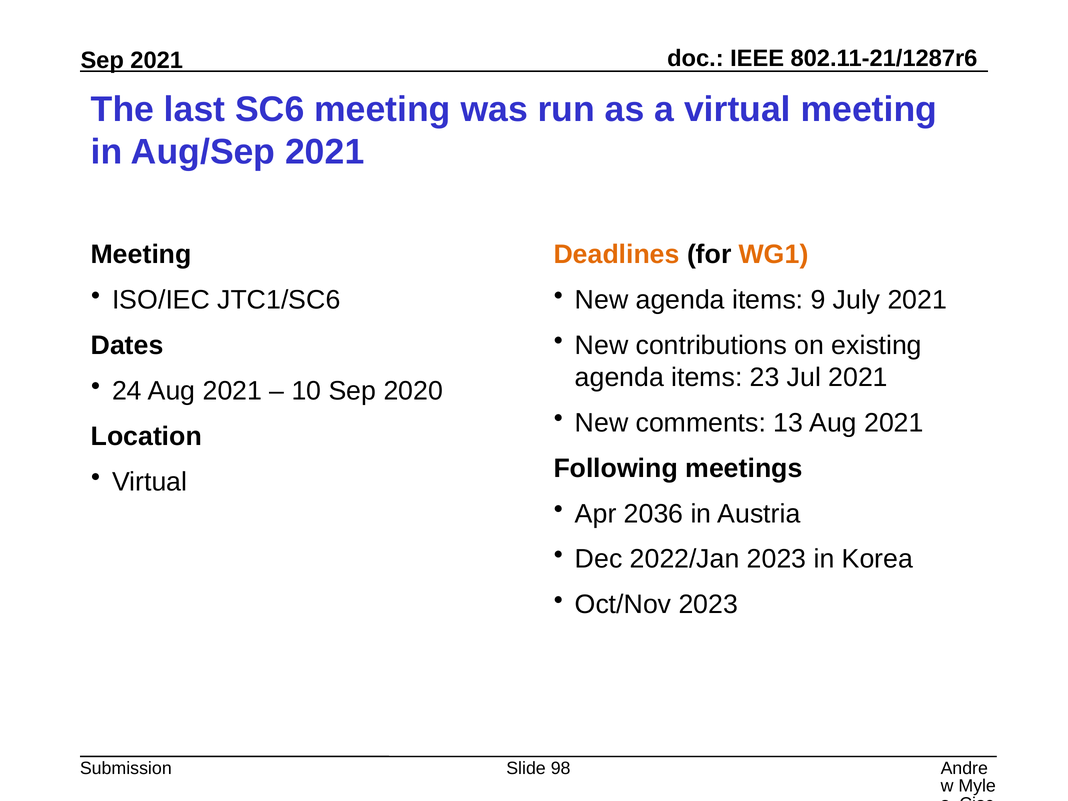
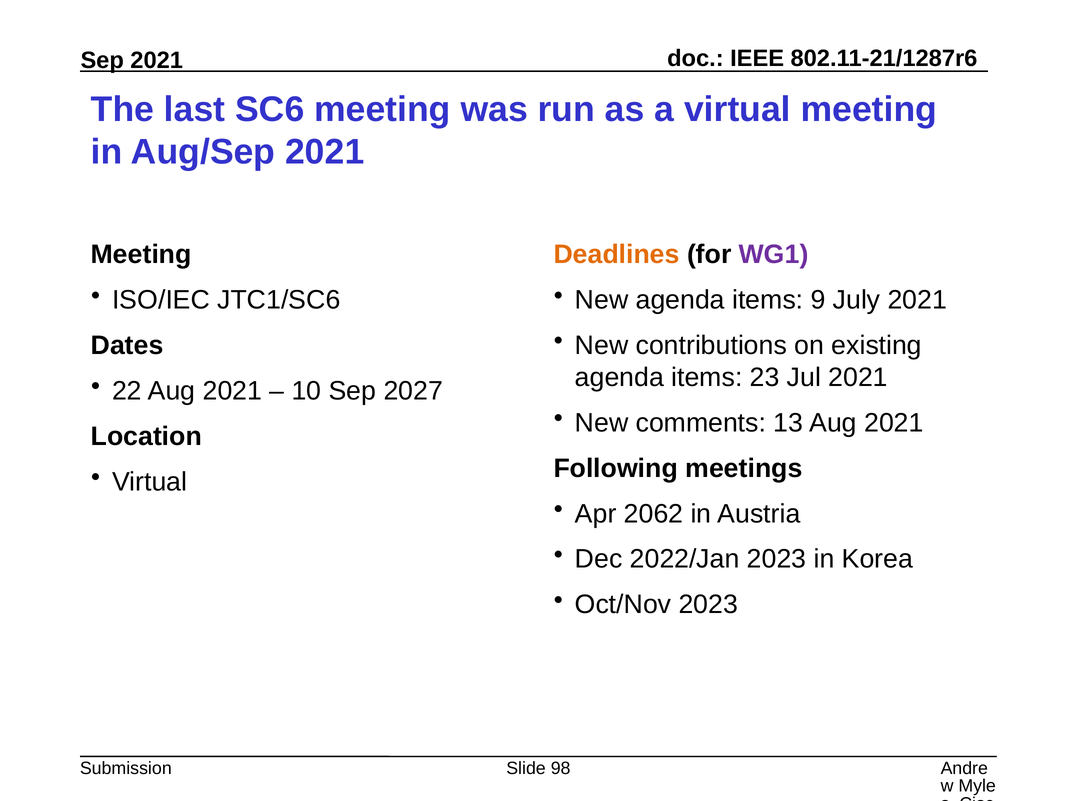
WG1 colour: orange -> purple (774, 255)
24: 24 -> 22 (127, 391)
2020: 2020 -> 2027 (413, 391)
2036: 2036 -> 2062 (654, 514)
